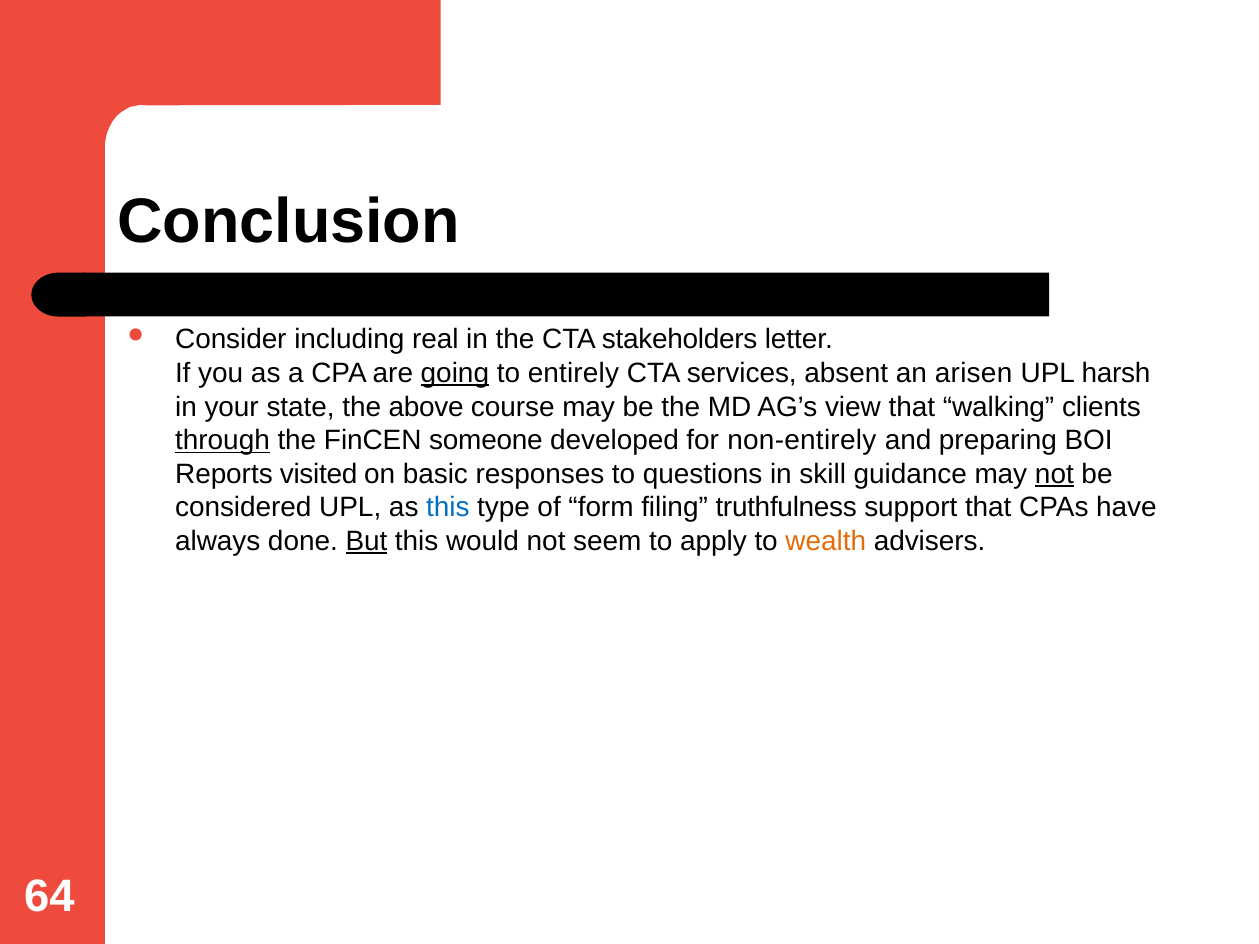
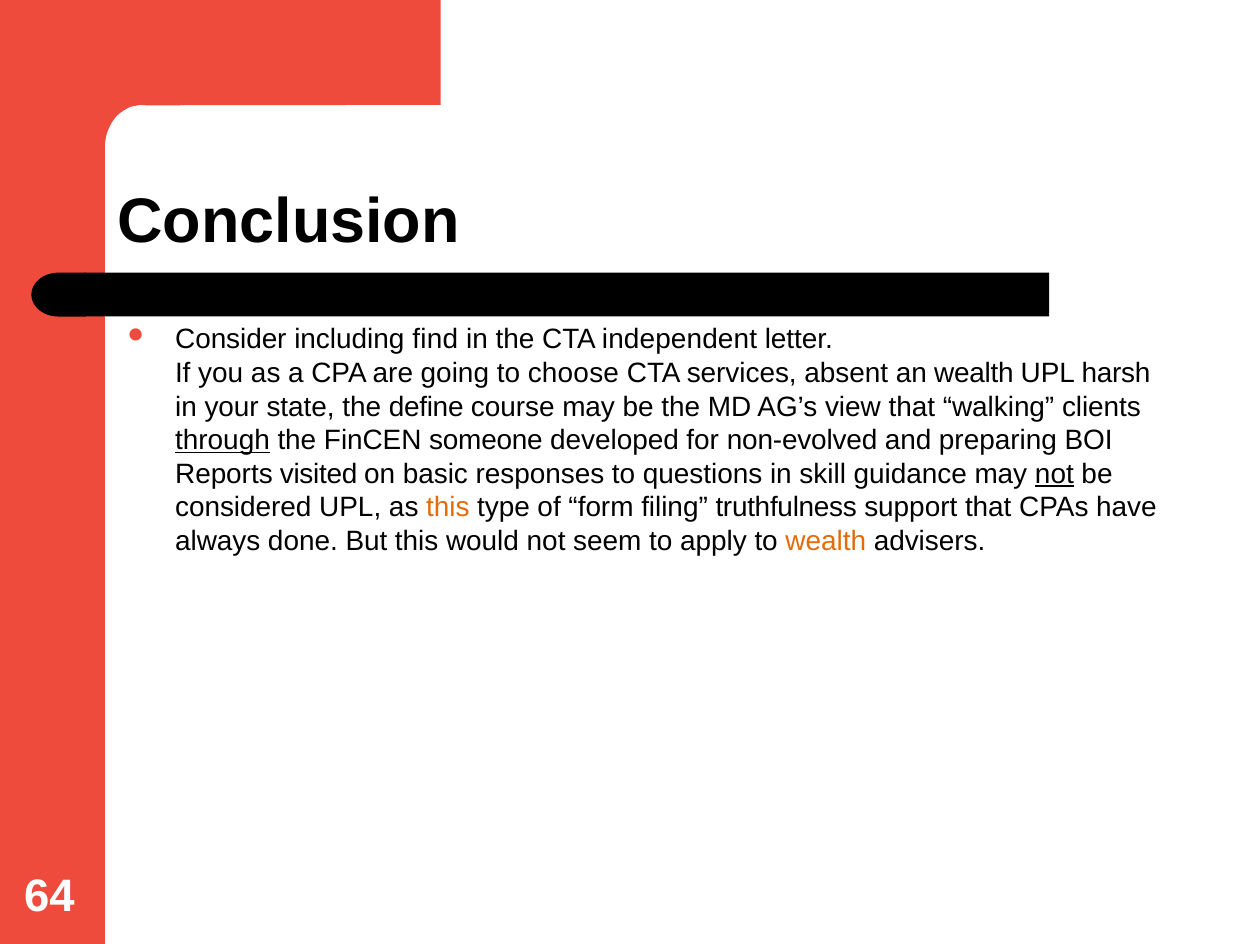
real: real -> find (435, 340)
stakeholders: stakeholders -> independent (679, 340)
going underline: present -> none (455, 373)
entirely: entirely -> choose (573, 373)
an arisen: arisen -> wealth (974, 373)
above: above -> define (426, 407)
non-entirely: non-entirely -> non-evolved (802, 440)
this colour: blue -> orange (448, 508)
But underline: present -> none (366, 541)
